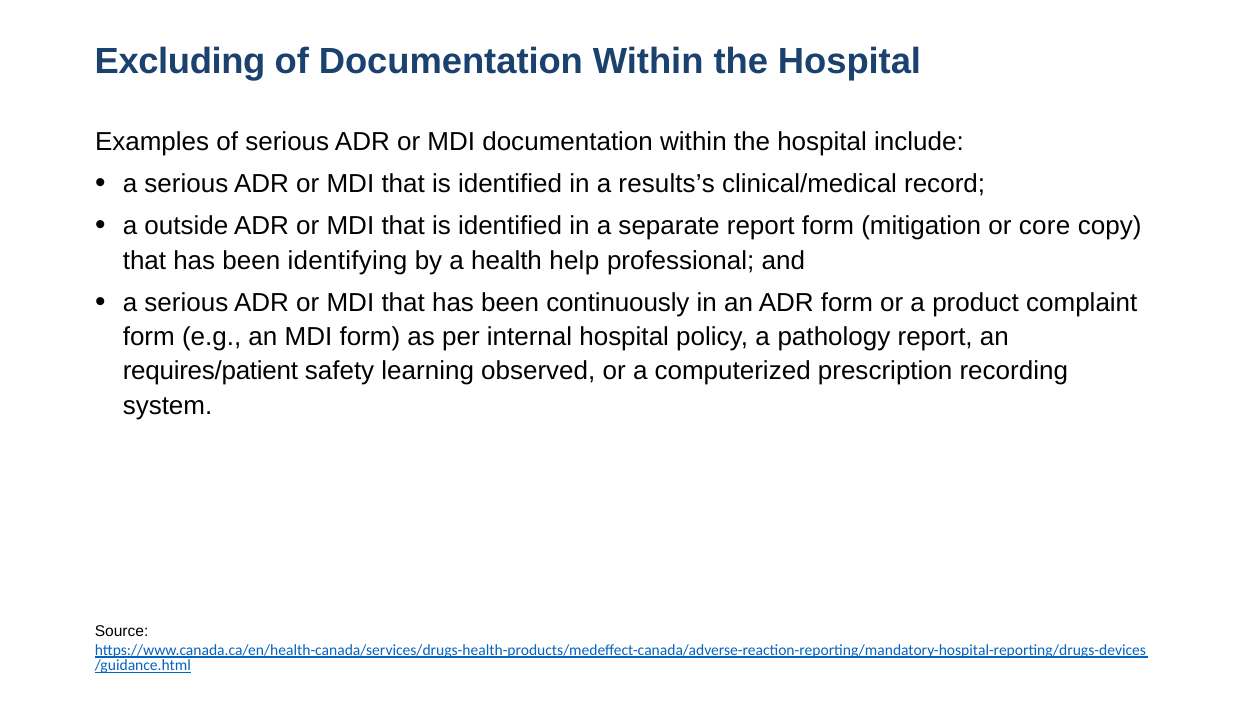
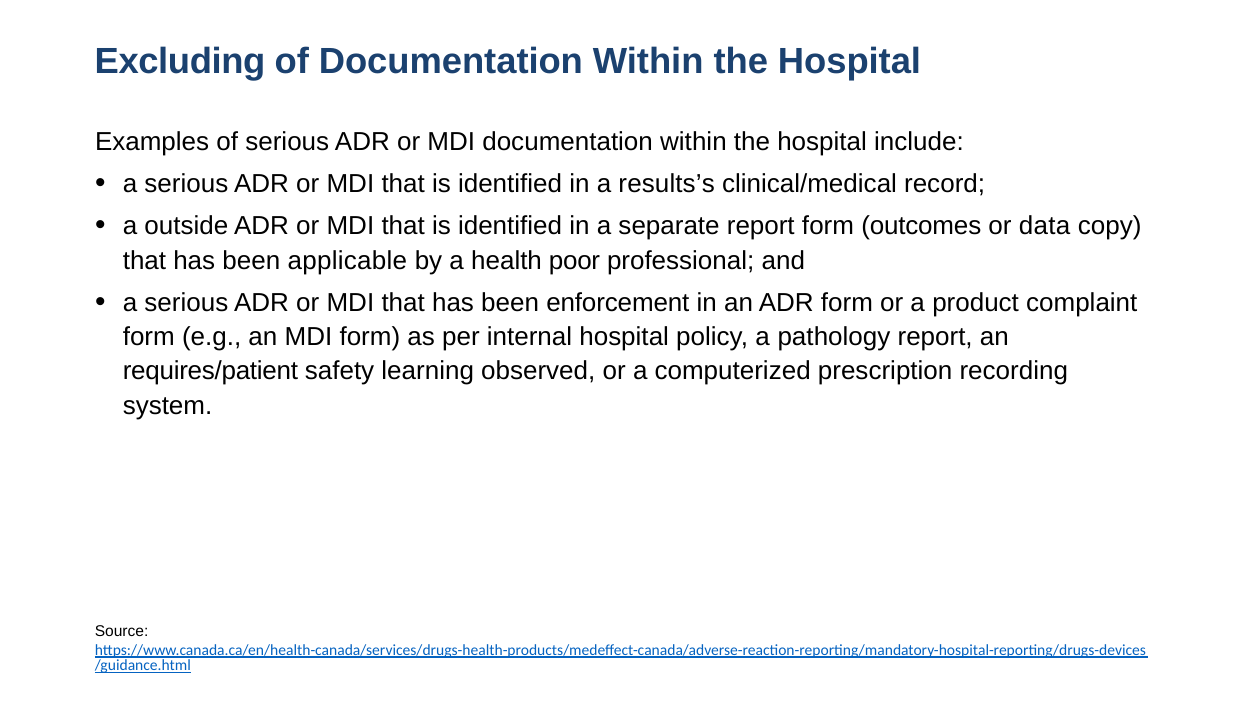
mitigation: mitigation -> outcomes (921, 227)
core: core -> data (1045, 227)
identifying: identifying -> applicable (347, 261)
help: help -> poor (575, 261)
continuously: continuously -> enforcement (618, 303)
